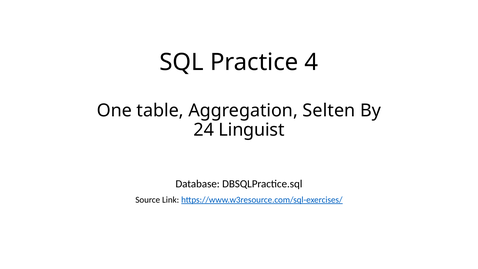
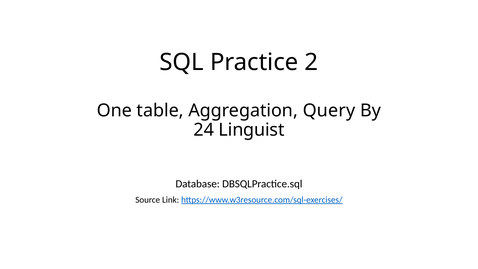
4: 4 -> 2 (311, 62)
Selten: Selten -> Query (329, 111)
